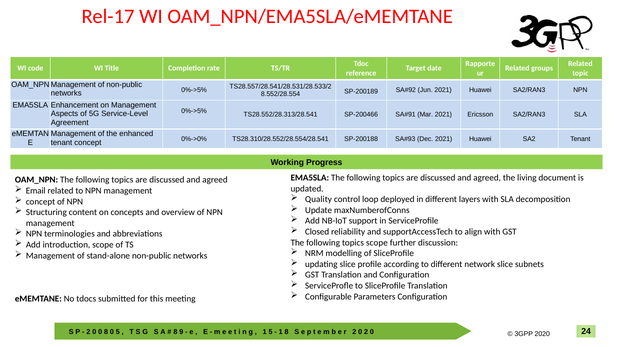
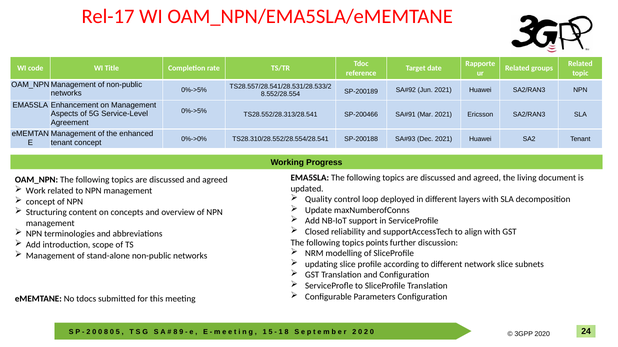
Email: Email -> Work (36, 191)
topics scope: scope -> points (377, 243)
